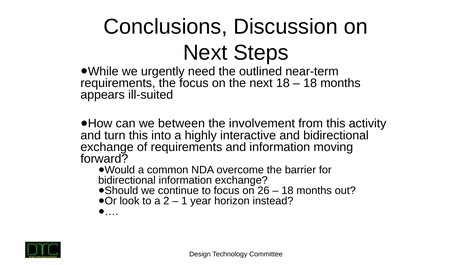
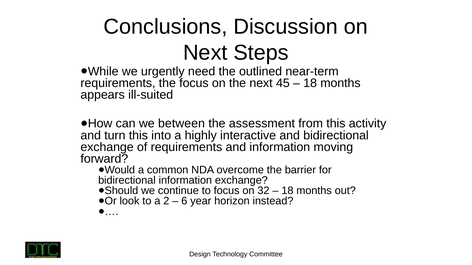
next 18: 18 -> 45 (283, 83)
involvement: involvement -> assessment (262, 124)
26: 26 -> 32 (263, 191)
1: 1 -> 6 (184, 201)
